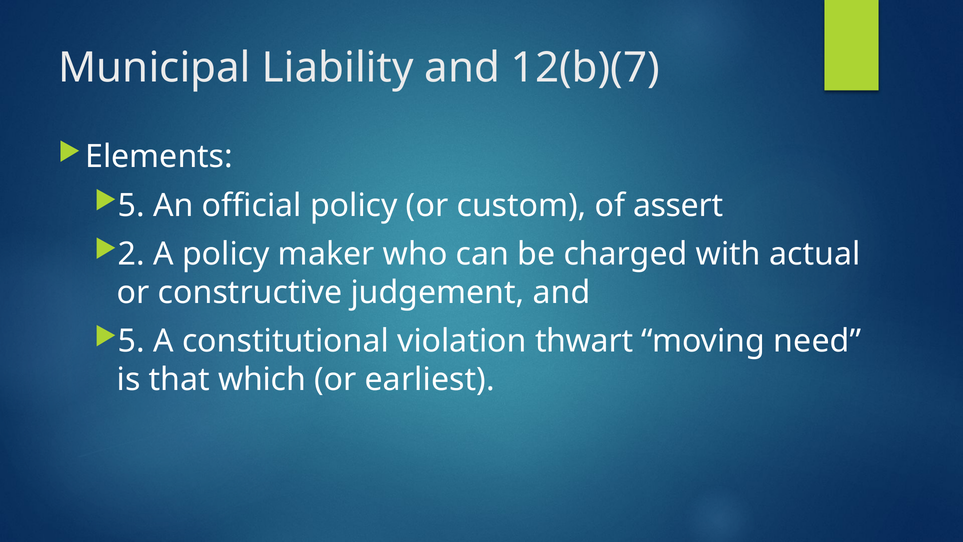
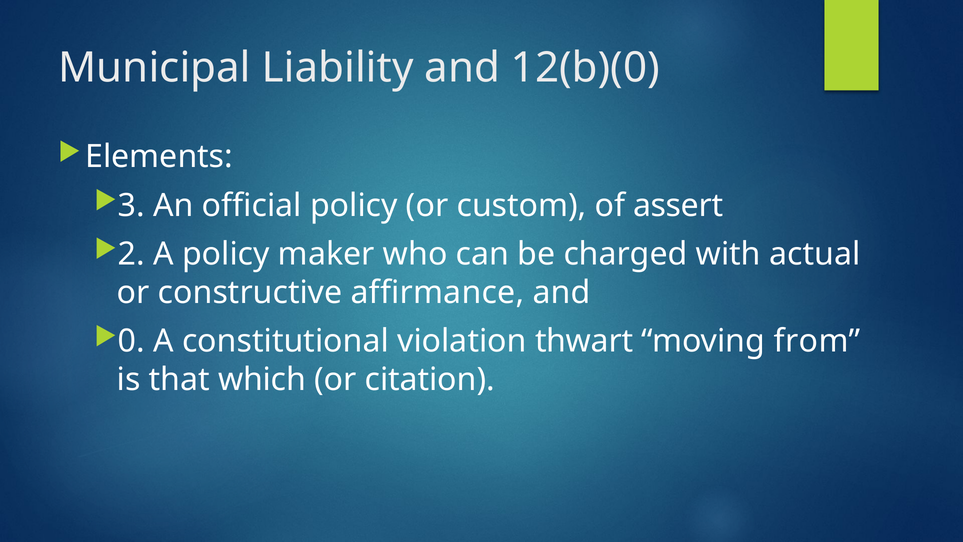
12(b)(7: 12(b)(7 -> 12(b)(0 (585, 68)
5: 5 -> 3 (131, 205)
judgement: judgement -> affirmance (437, 292)
5: 5 -> 0 (131, 341)
need: need -> from (817, 341)
earliest: earliest -> citation (430, 380)
